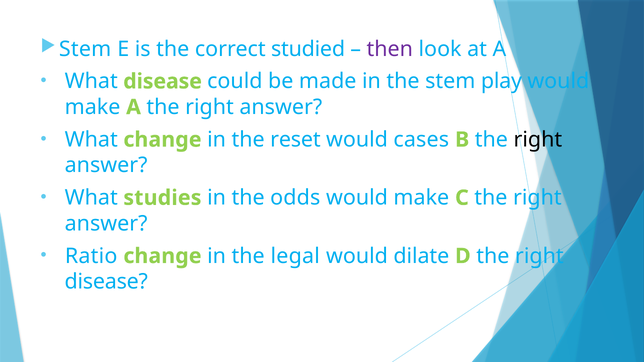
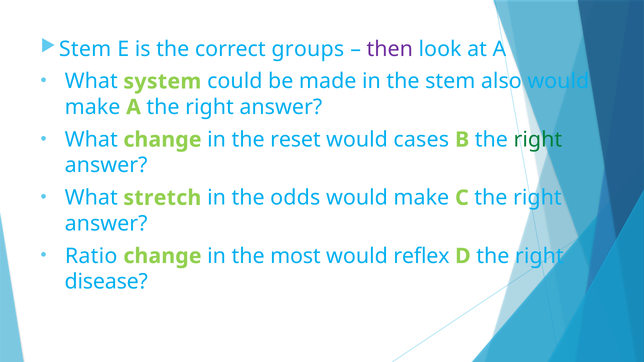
studied: studied -> groups (308, 49)
What disease: disease -> system (162, 81)
play: play -> also (501, 81)
right colour: black -> green (538, 140)
studies: studies -> stretch (162, 198)
legal: legal -> most (295, 256)
dilate: dilate -> reflex (421, 256)
